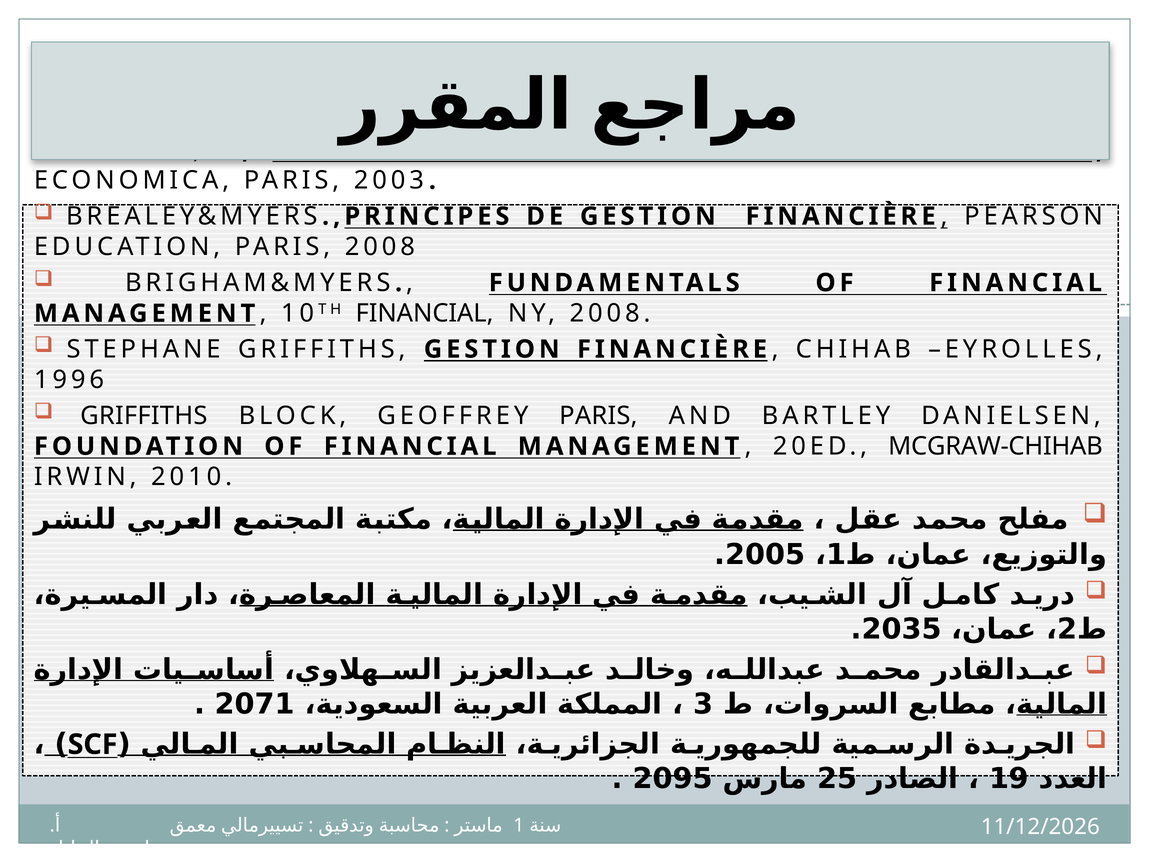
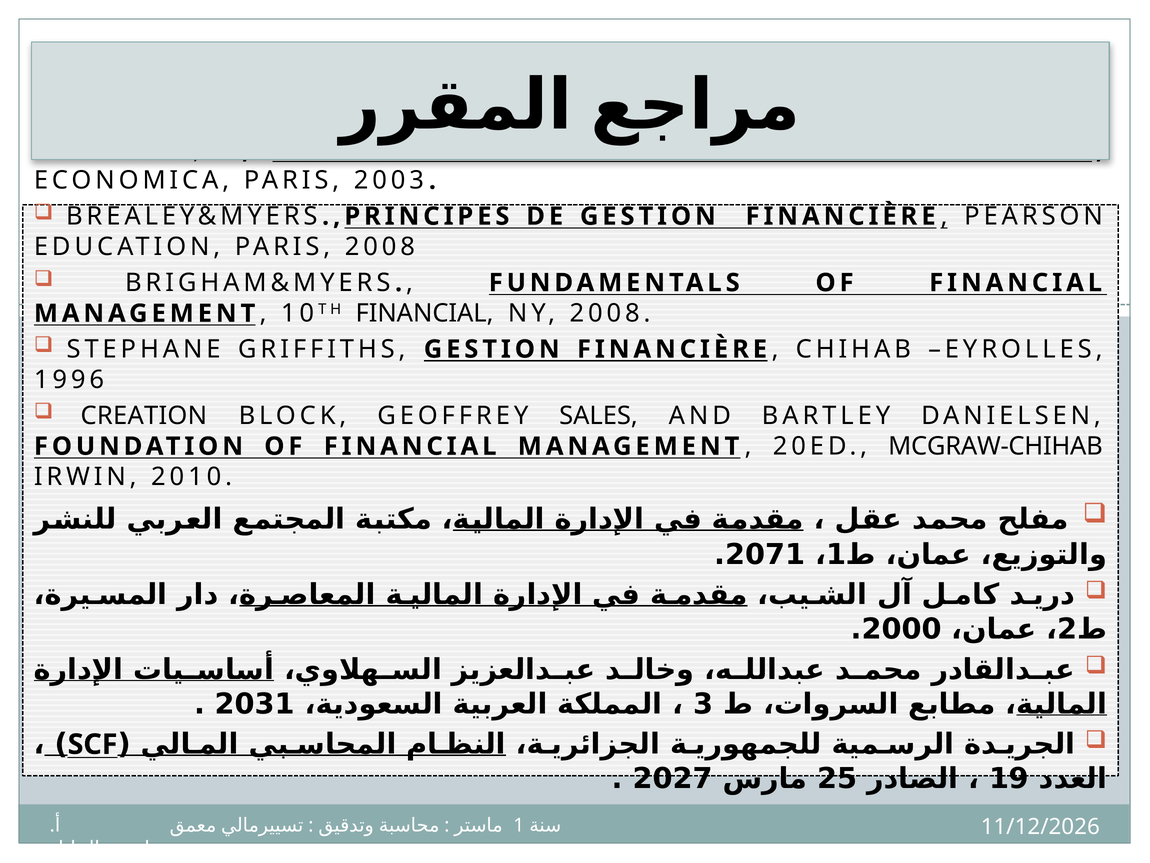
GRIFFITHS: GRIFFITHS -> CREATION (144, 415)
GEOFFREY PARIS: PARIS -> SALES (599, 415)
2005: 2005 -> 2071 (765, 554)
2035: 2035 -> 2000 (902, 629)
2071: 2071 -> 2031 (255, 704)
2095: 2095 -> 2027 (673, 779)
